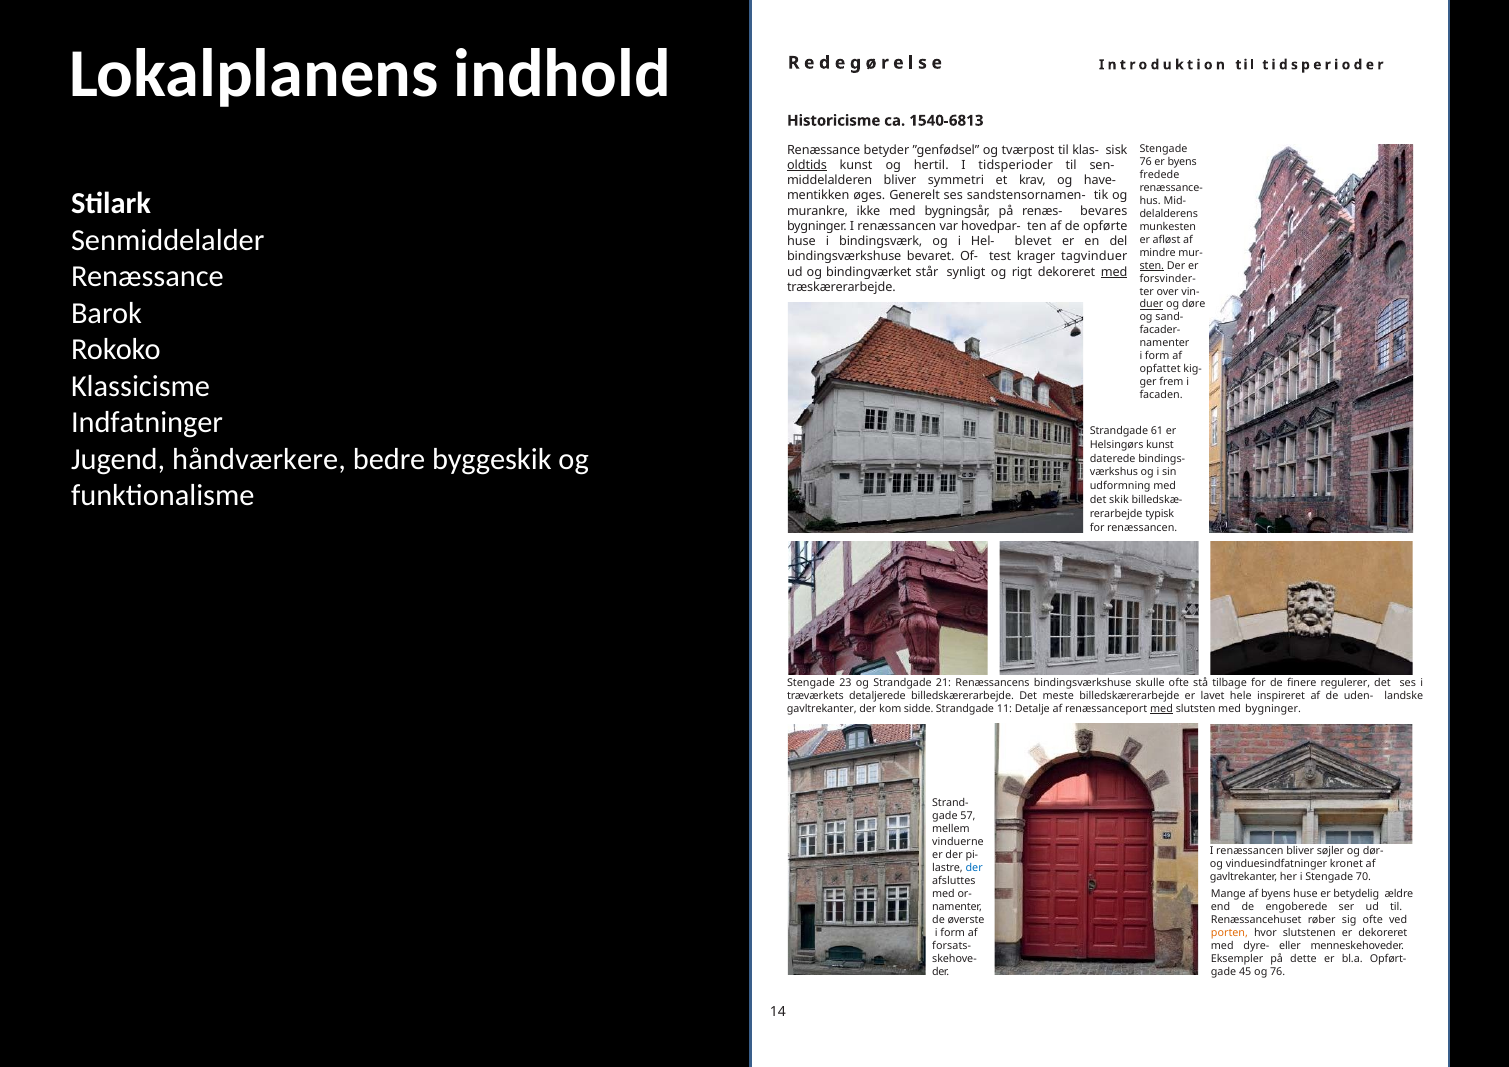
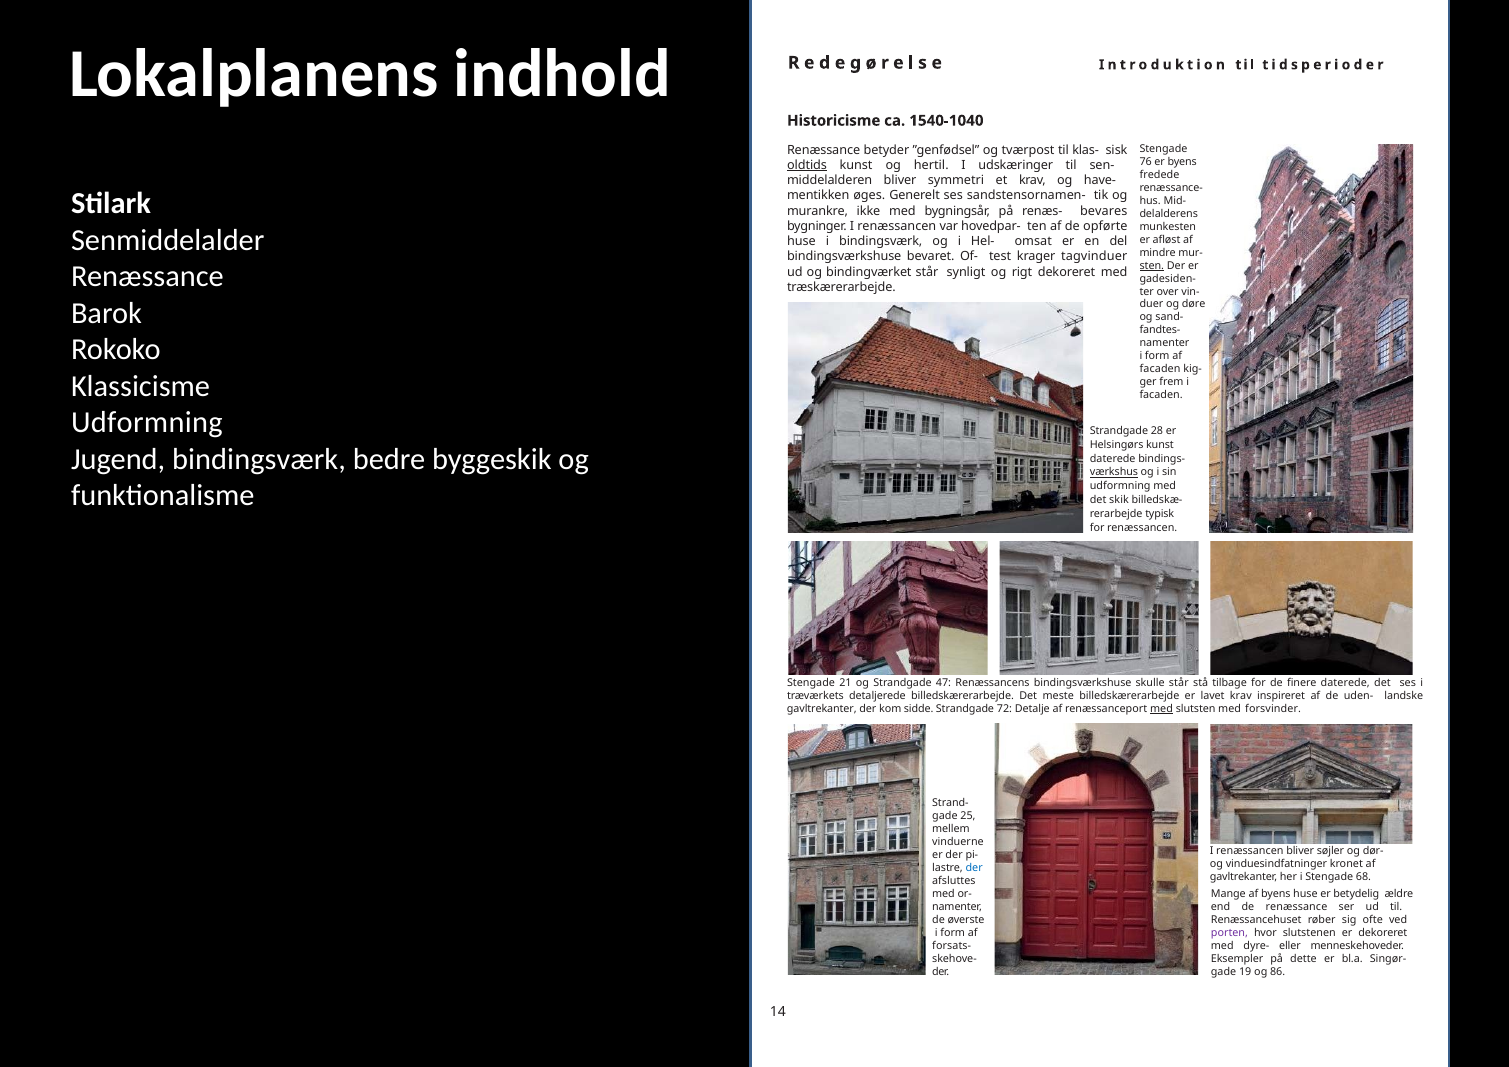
1540-6813: 1540-6813 -> 1540-1040 (946, 121)
I tidsperioder: tidsperioder -> udskæringer (1016, 165)
blevet: blevet -> omsat (1033, 241)
med underline: present -> none (1114, 272)
forsvinder-: forsvinder- -> gadesiden- (1168, 279)
duer underline: present -> none (1151, 304)
facader-: facader- -> fandtes- (1160, 330)
opfattet: opfattet -> facaden (1160, 369)
Indfatninger: Indfatninger -> Udformning (147, 423)
61: 61 -> 28 (1157, 431)
Jugend håndværkere: håndværkere -> bindingsværk (259, 459)
værkshus underline: none -> present (1114, 472)
23: 23 -> 21 (845, 683)
21: 21 -> 47 (944, 683)
skulle ofte: ofte -> står (1179, 683)
finere regulerer: regulerer -> daterede (1345, 683)
lavet hele: hele -> krav (1241, 696)
11: 11 -> 72 (1004, 709)
med bygninger: bygninger -> forsvinder (1273, 709)
57: 57 -> 25 (968, 816)
70: 70 -> 68 (1363, 876)
de engoberede: engoberede -> renæssance (1296, 907)
porten colour: orange -> purple (1229, 933)
Opført-: Opført- -> Singør- (1388, 959)
45: 45 -> 19 (1245, 972)
og 76: 76 -> 86 (1278, 972)
